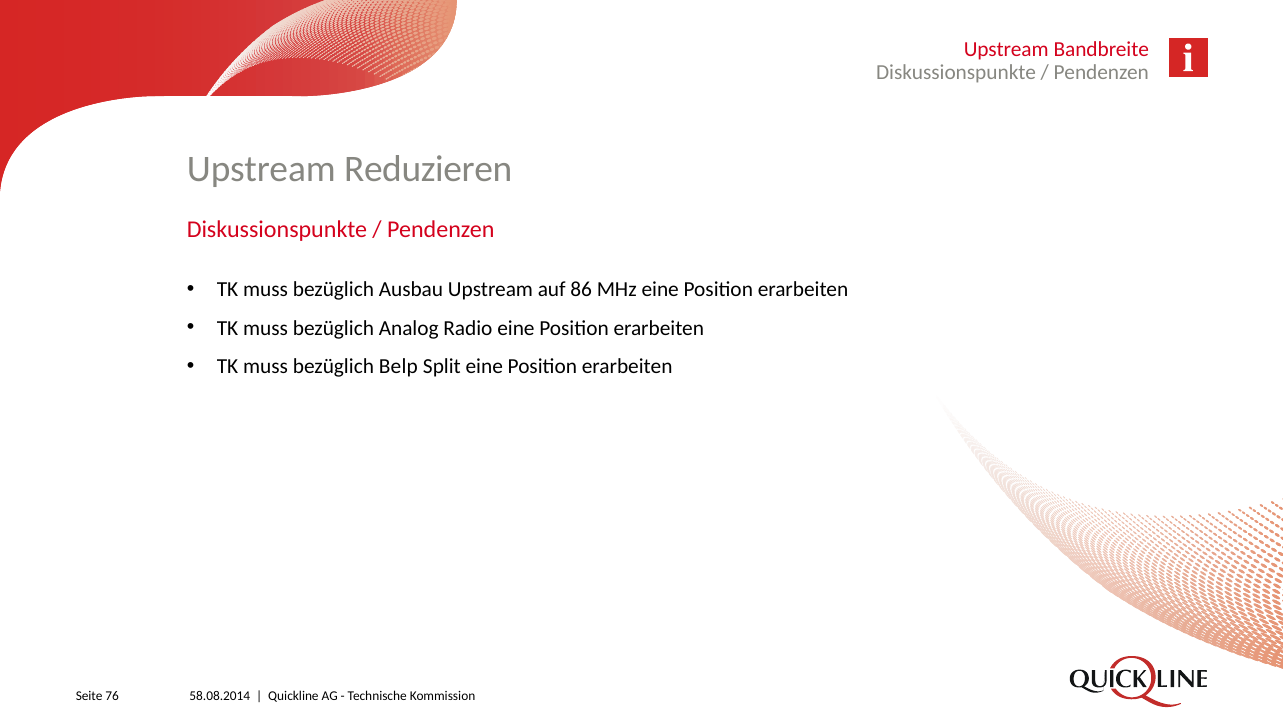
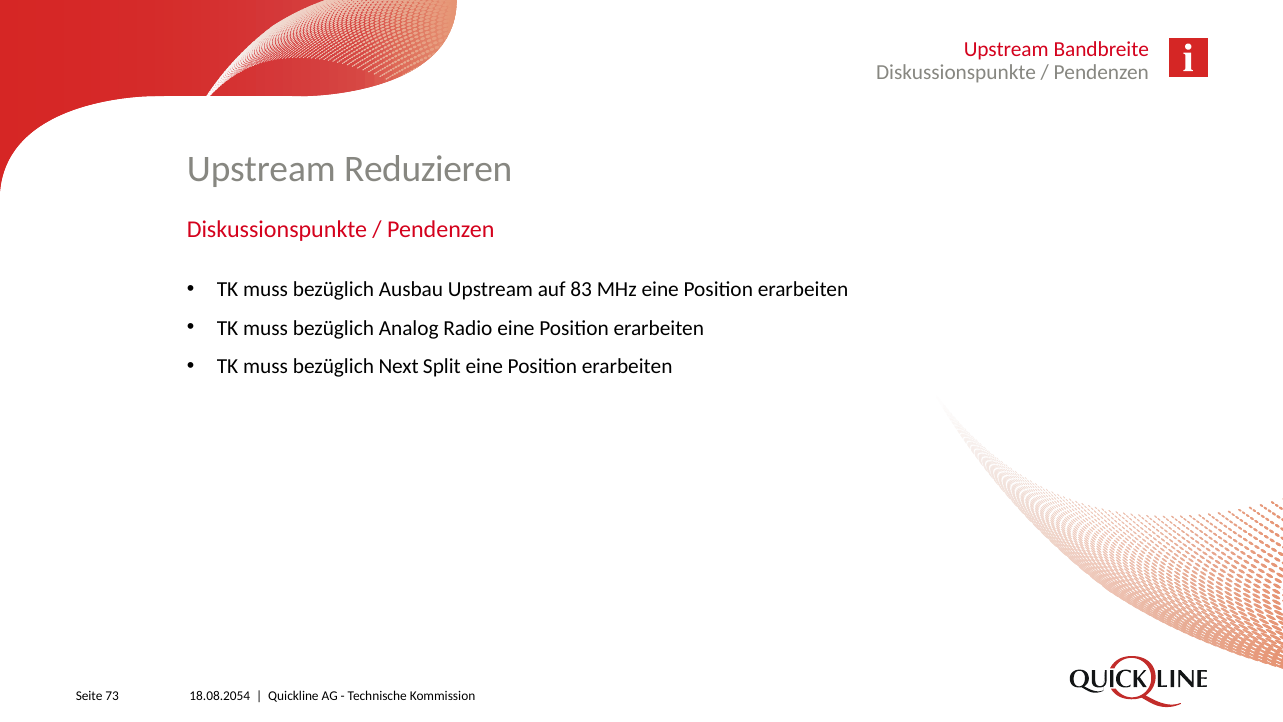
86: 86 -> 83 (581, 289)
Belp: Belp -> Next (399, 366)
76: 76 -> 73 (112, 696)
58.08.2014: 58.08.2014 -> 18.08.2054 (220, 696)
